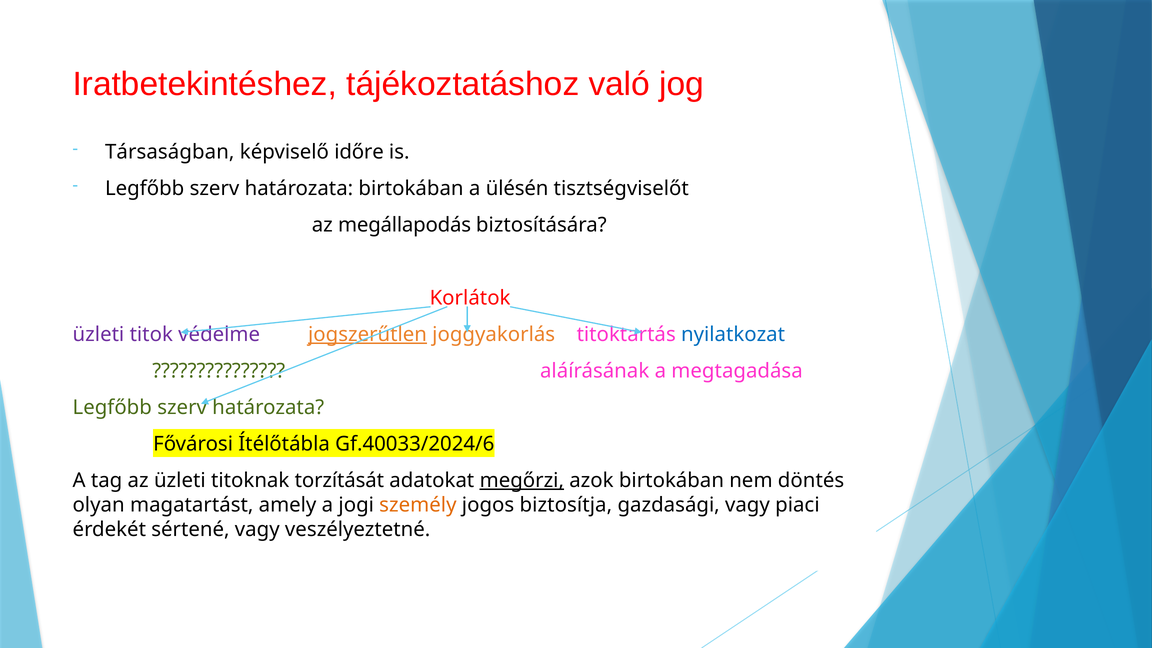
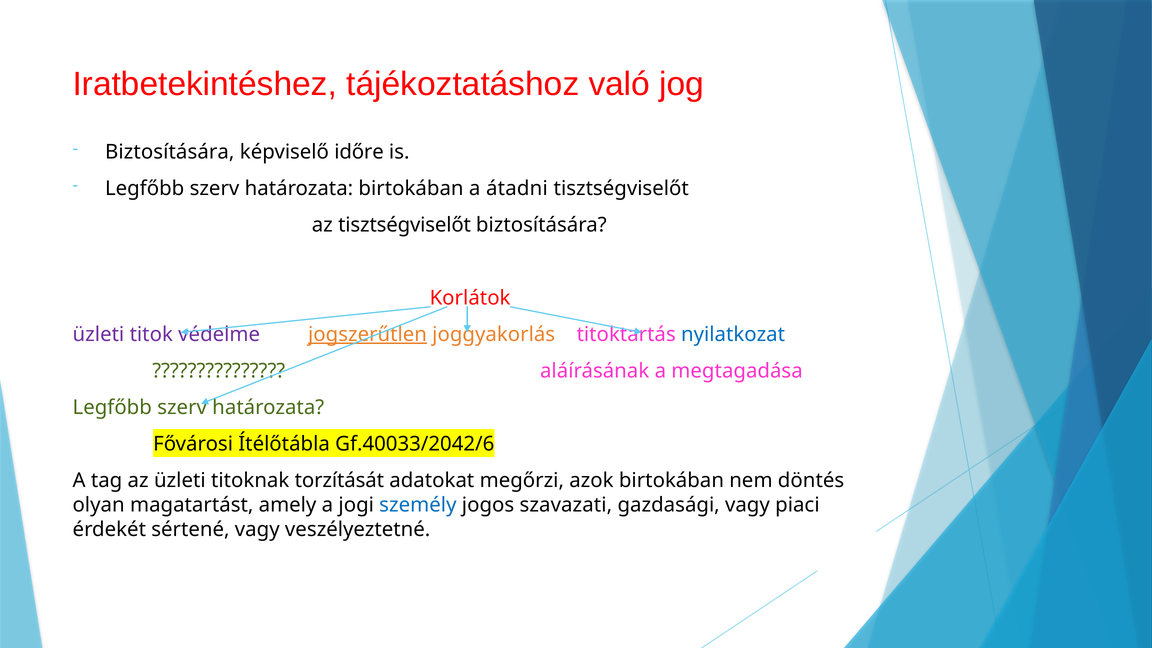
Társaságban: Társaságban -> Biztosítására (170, 152)
ülésén: ülésén -> átadni (517, 189)
az megállapodás: megállapodás -> tisztségviselőt (405, 225)
Gf.40033/2024/6: Gf.40033/2024/6 -> Gf.40033/2042/6 (415, 444)
megőrzi underline: present -> none (522, 481)
személy colour: orange -> blue (418, 505)
biztosítja: biztosítja -> szavazati (566, 505)
